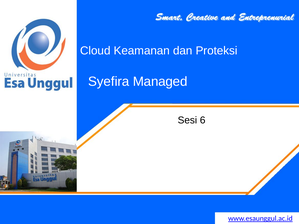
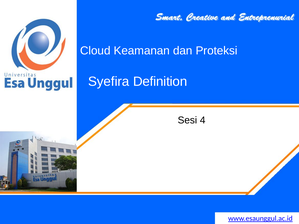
Managed: Managed -> Definition (160, 82)
6: 6 -> 4 (203, 120)
